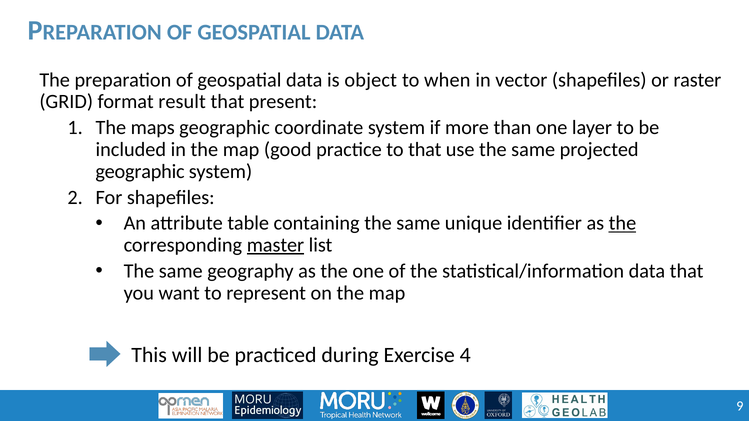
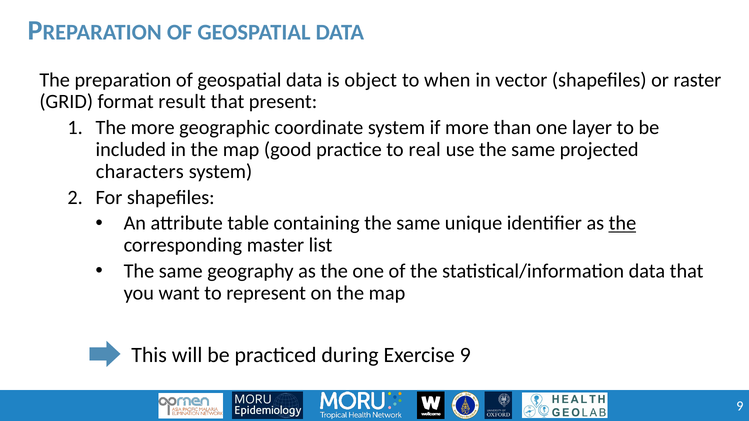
The maps: maps -> more (153, 128)
to that: that -> real (425, 150)
geographic: geographic -> characters (140, 172)
master underline: present -> none (275, 245)
Exercise 4: 4 -> 9 (465, 355)
